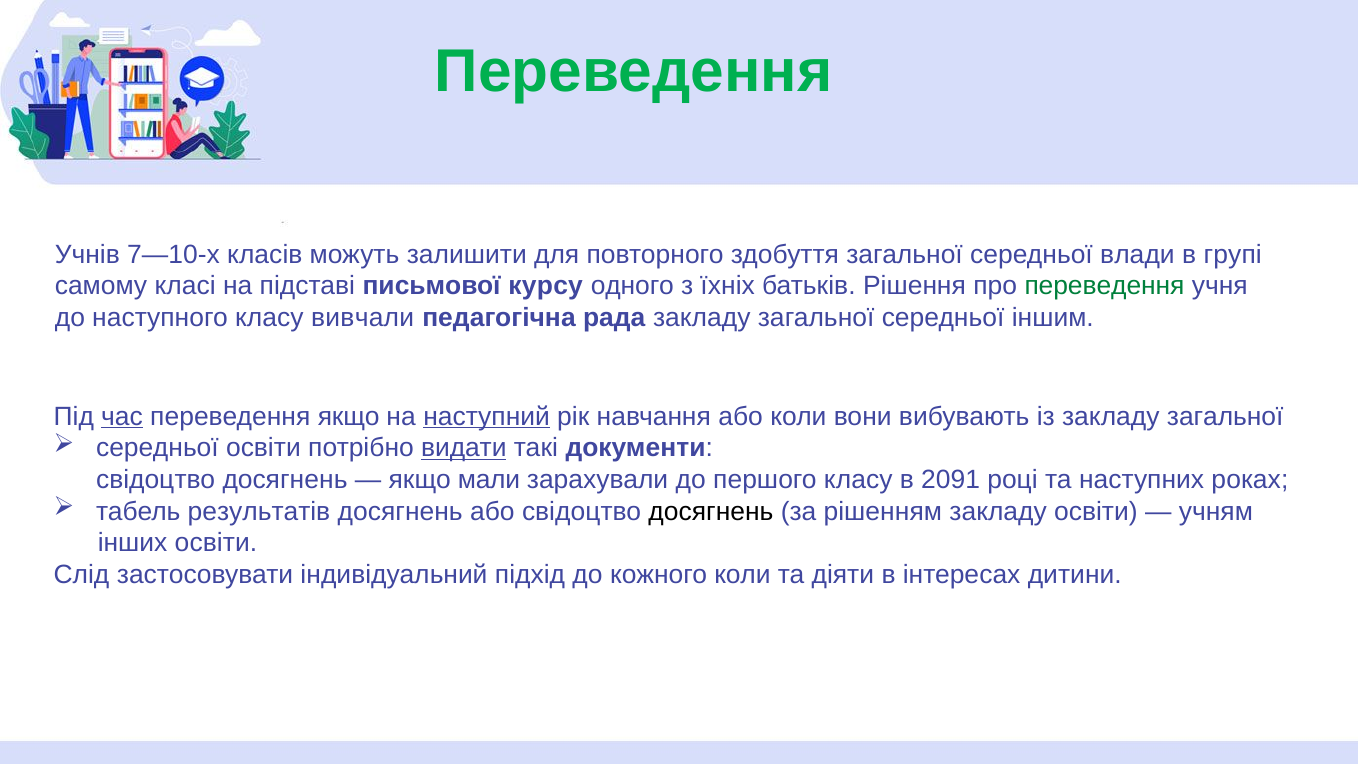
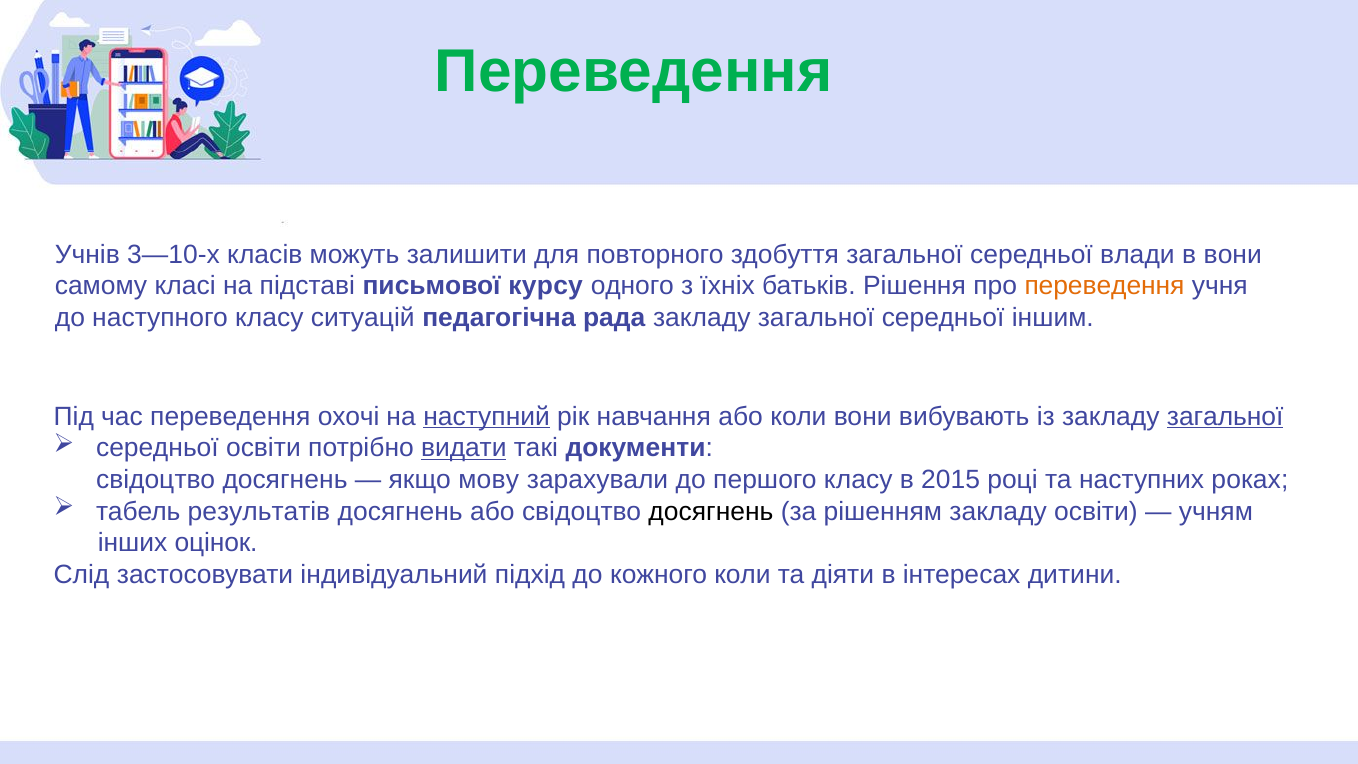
7—10-х: 7—10-х -> 3—10-х (174, 254)
в групі: групі -> вони (1233, 254)
переведення colour: green -> orange (1105, 286)
вивчали: вивчали -> ситуацій (363, 318)
час underline: present -> none (122, 416)
переведення якщо: якщо -> охочі (349, 416)
загальної underline: none -> present (1225, 416)
мали: мали -> мову (489, 480)
2091: 2091 -> 2015 (951, 480)
інших освіти: освіти -> оцінок (216, 543)
